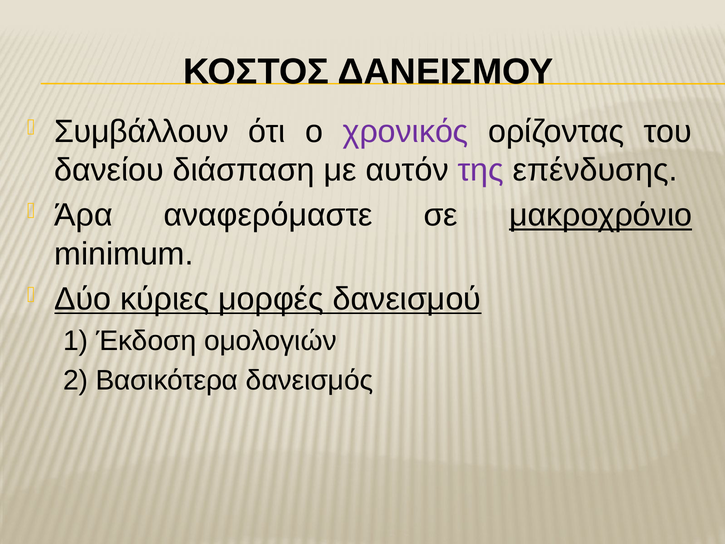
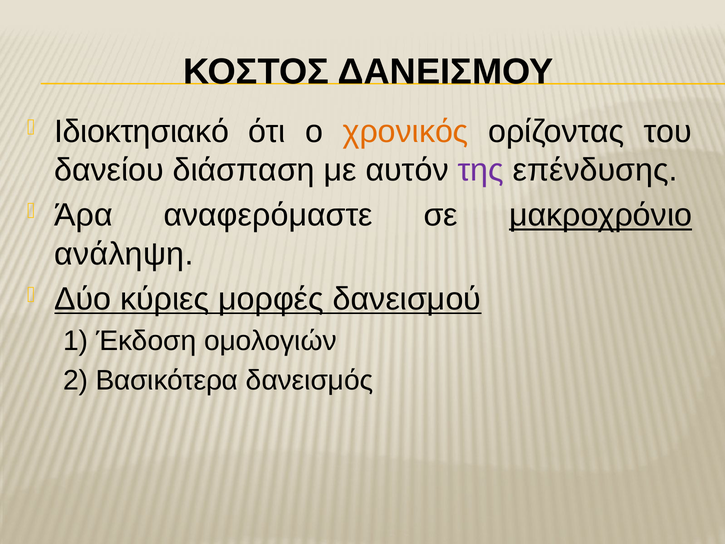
Συμβάλλουν: Συμβάλλουν -> Ιδιοκτησιακό (142, 131)
χρονικός colour: purple -> orange (406, 131)
minimum: minimum -> ανάληψη (124, 254)
